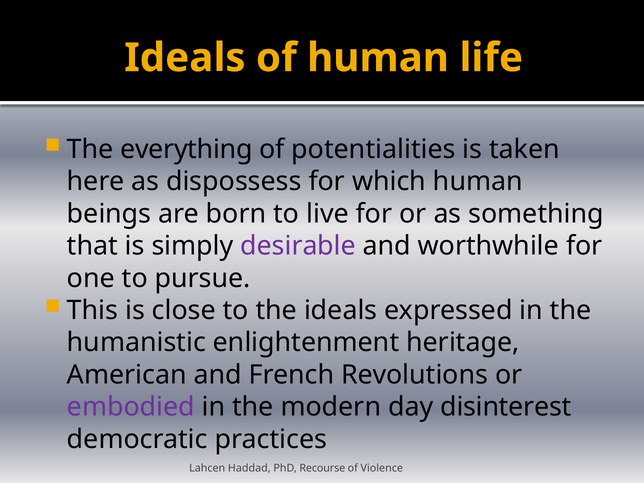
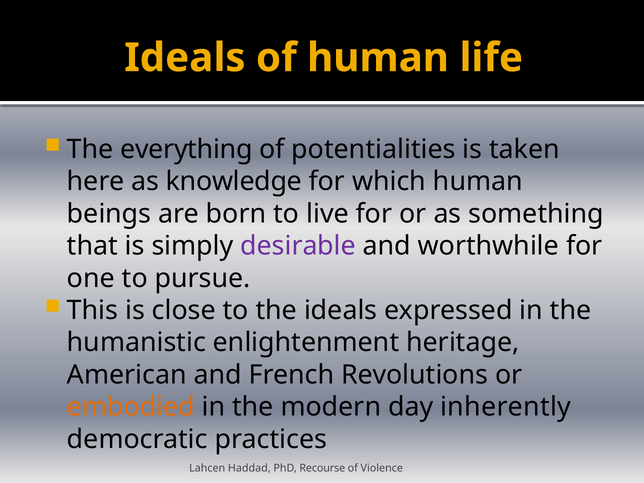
dispossess: dispossess -> knowledge (234, 182)
embodied colour: purple -> orange (131, 407)
disinterest: disinterest -> inherently (506, 407)
